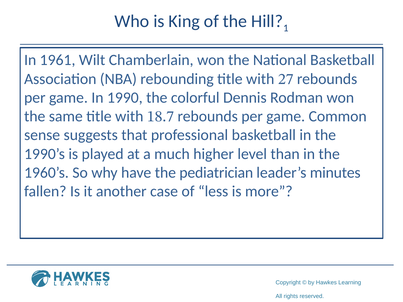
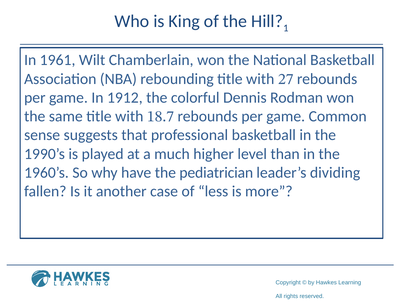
1990: 1990 -> 1912 (125, 98)
minutes: minutes -> dividing (335, 173)
